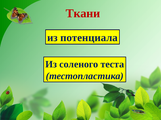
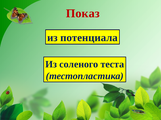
Ткани: Ткани -> Показ (83, 13)
